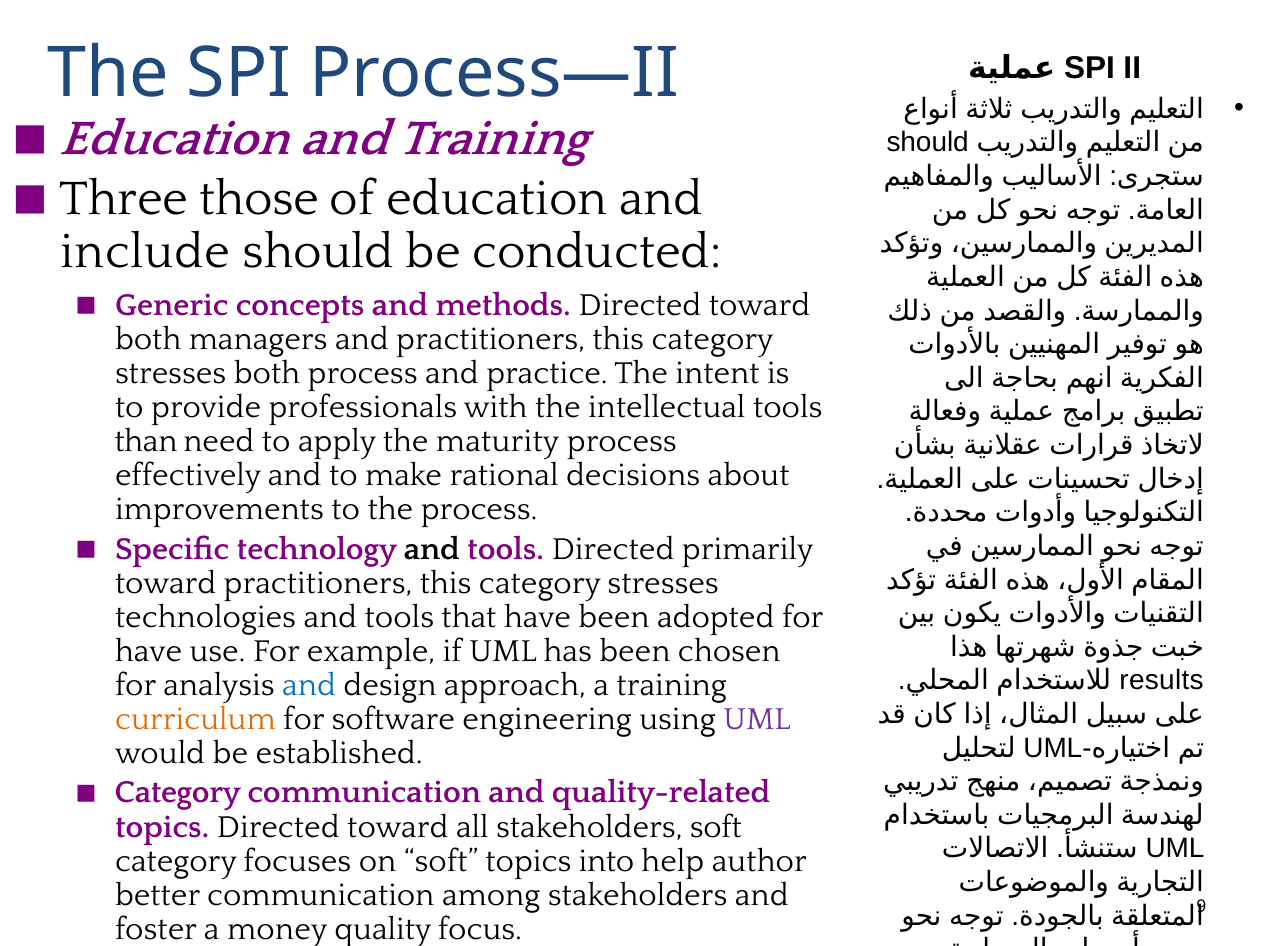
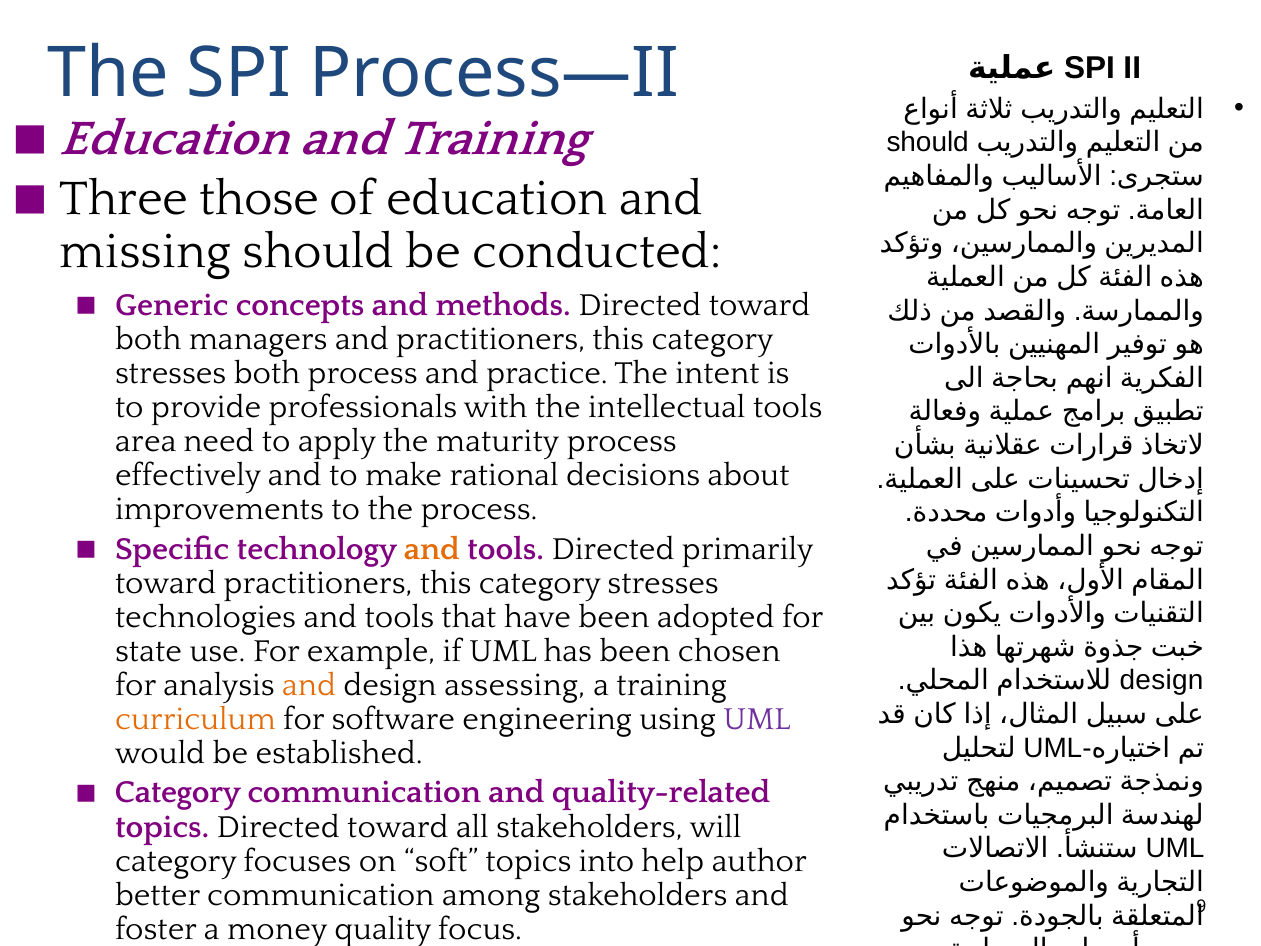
include: include -> missing (146, 251)
than: than -> area (146, 441)
and colour: black -> orange (432, 549)
have: have -> state (148, 651)
results: results -> design (1162, 680)
and colour: blue -> orange (309, 685)
approach: approach -> assessing (515, 685)
stakeholders soft: soft -> will (716, 826)
